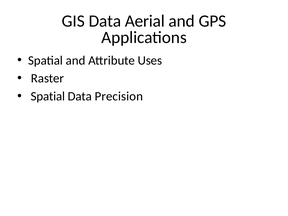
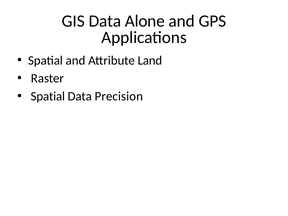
Aerial: Aerial -> Alone (145, 21)
Uses: Uses -> Land (150, 60)
